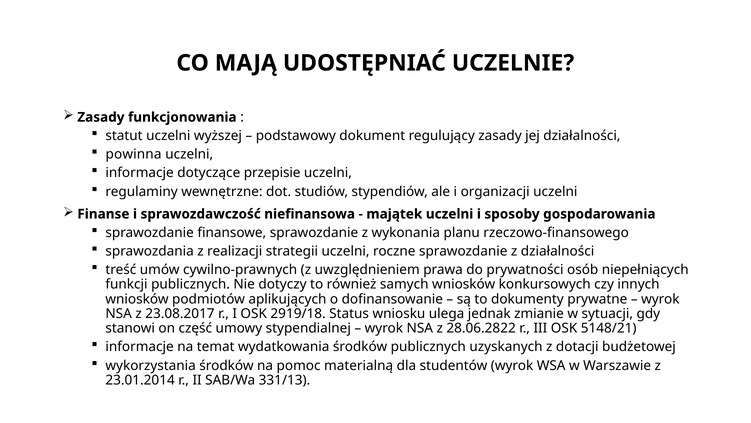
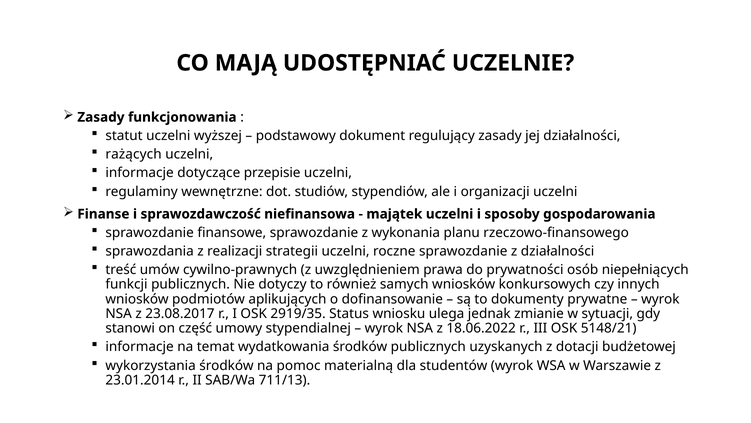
powinna: powinna -> rażących (134, 154)
2919/18: 2919/18 -> 2919/35 (298, 313)
28.06.2822: 28.06.2822 -> 18.06.2022 (481, 328)
331/13: 331/13 -> 711/13 (284, 380)
